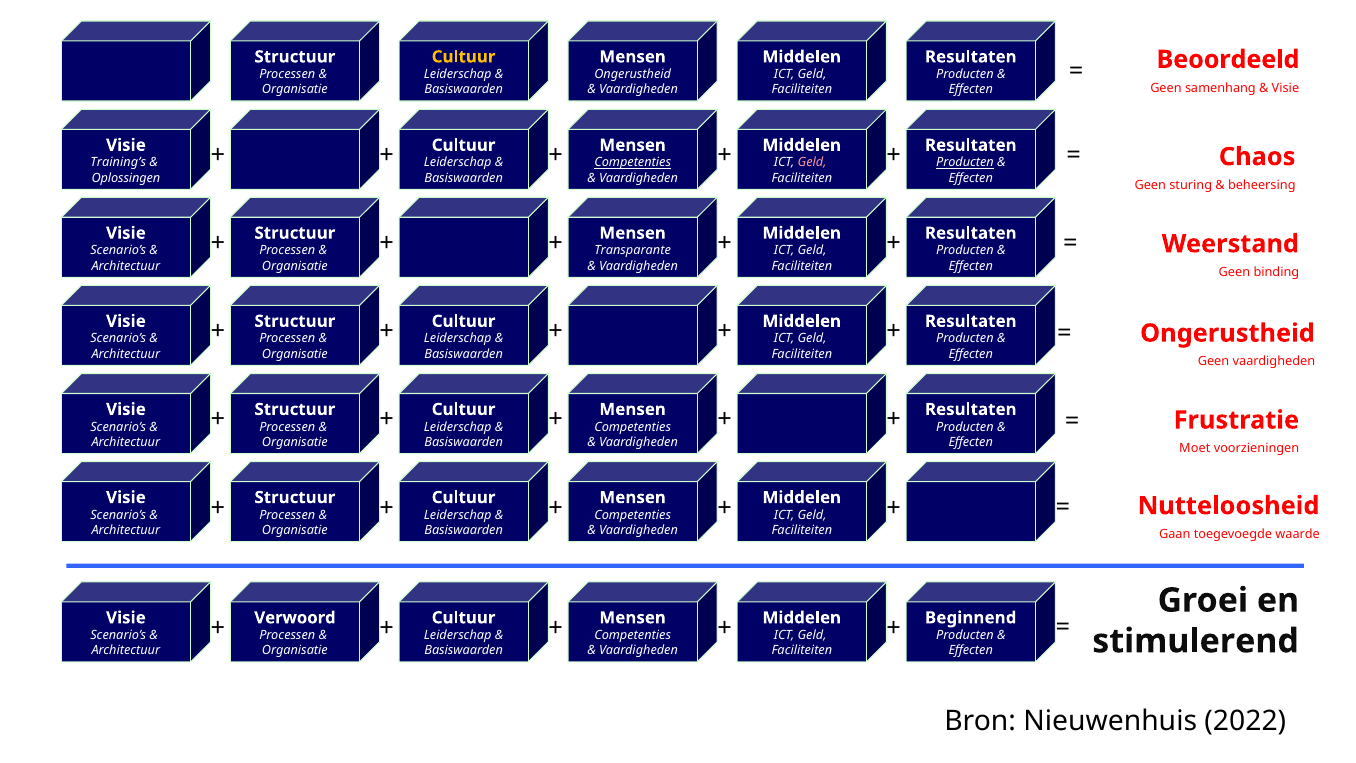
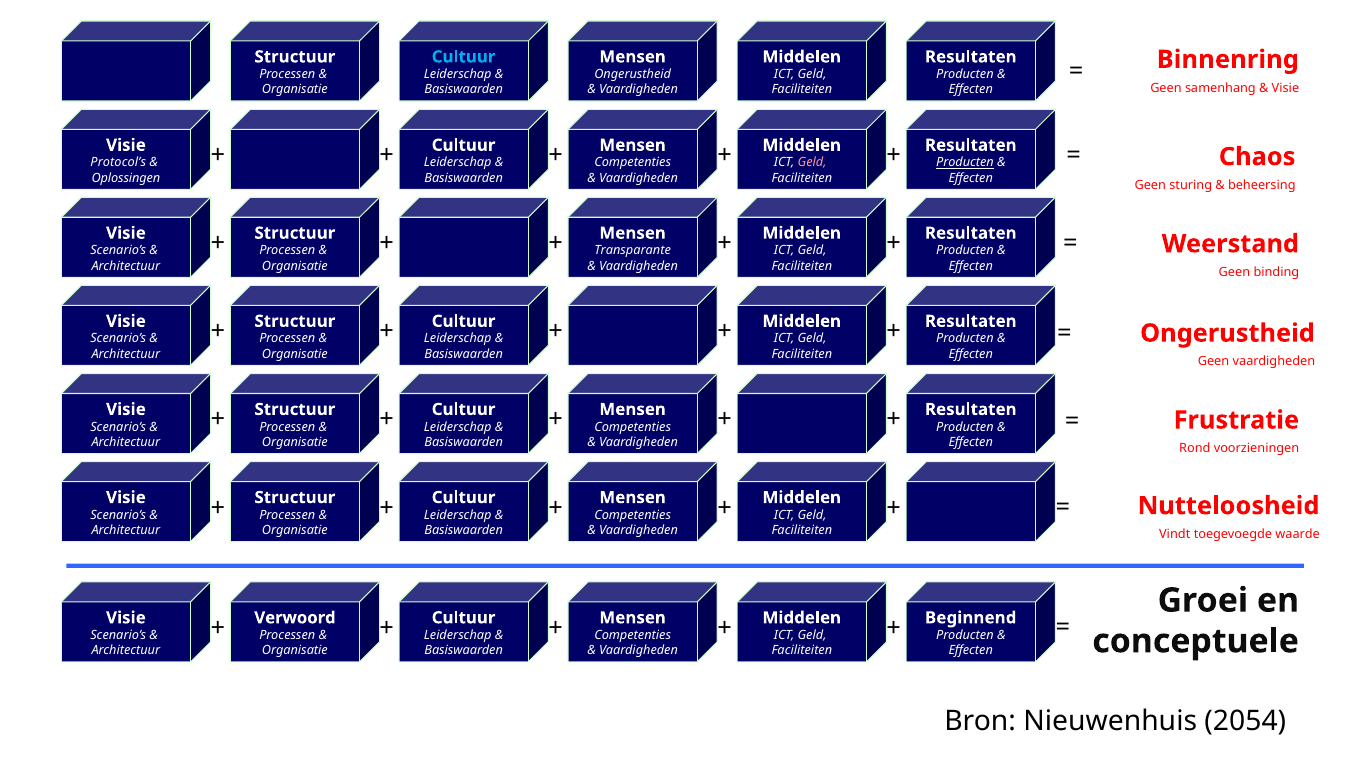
Beoordeeld: Beoordeeld -> Binnenring (1228, 59)
Cultuur colour: yellow -> light blue (464, 57)
Training’s: Training’s -> Protocol’s (118, 163)
Competenties underline: present -> none (633, 163)
Moet: Moet -> Rond (1195, 448)
Gaan: Gaan -> Vindt (1175, 534)
stimulerend: stimulerend -> conceptuele (1196, 641)
2022: 2022 -> 2054 (1245, 721)
